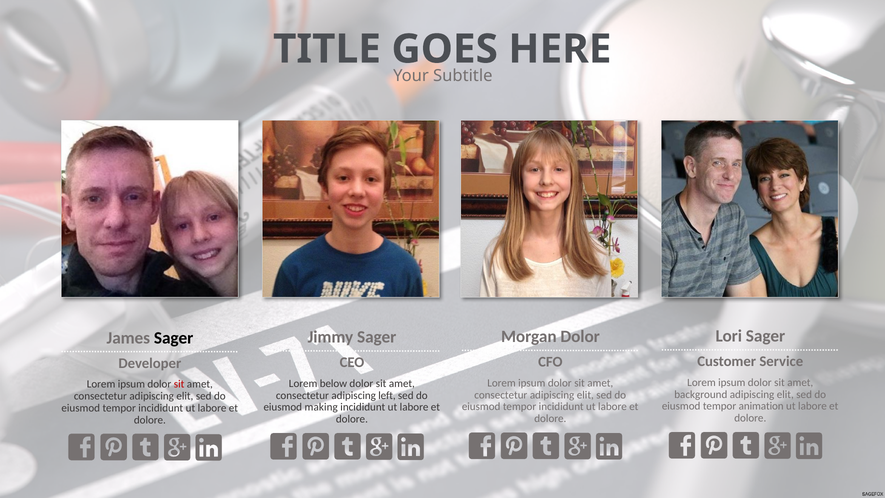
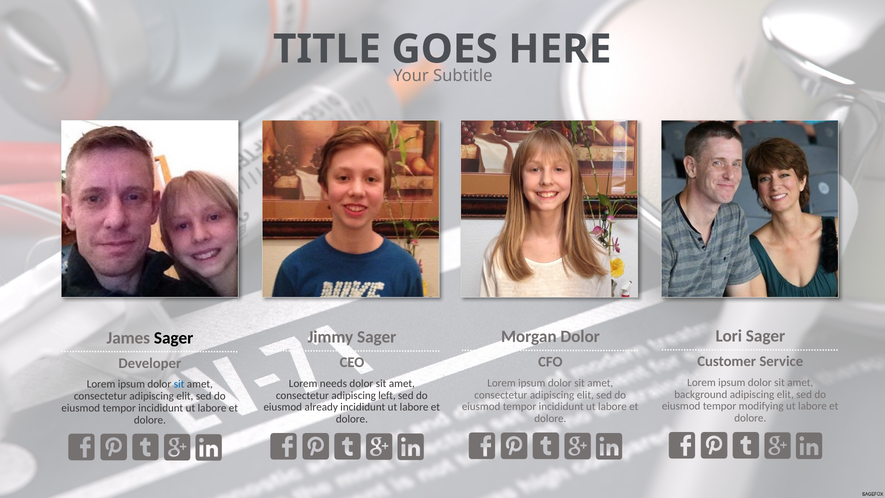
below: below -> needs (333, 383)
sit colour: red -> blue (179, 384)
animation: animation -> modifying (761, 406)
making: making -> already (321, 407)
